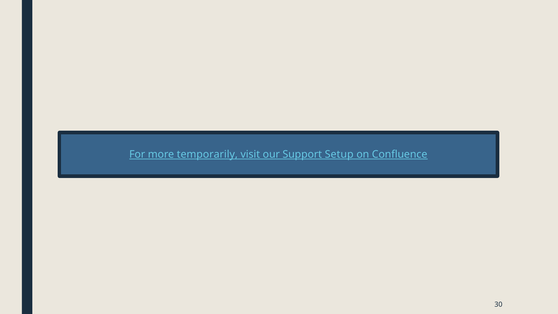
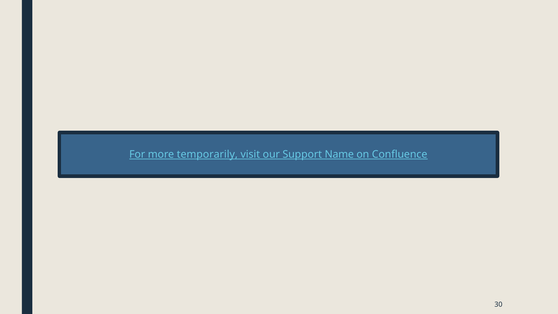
Setup: Setup -> Name (339, 154)
